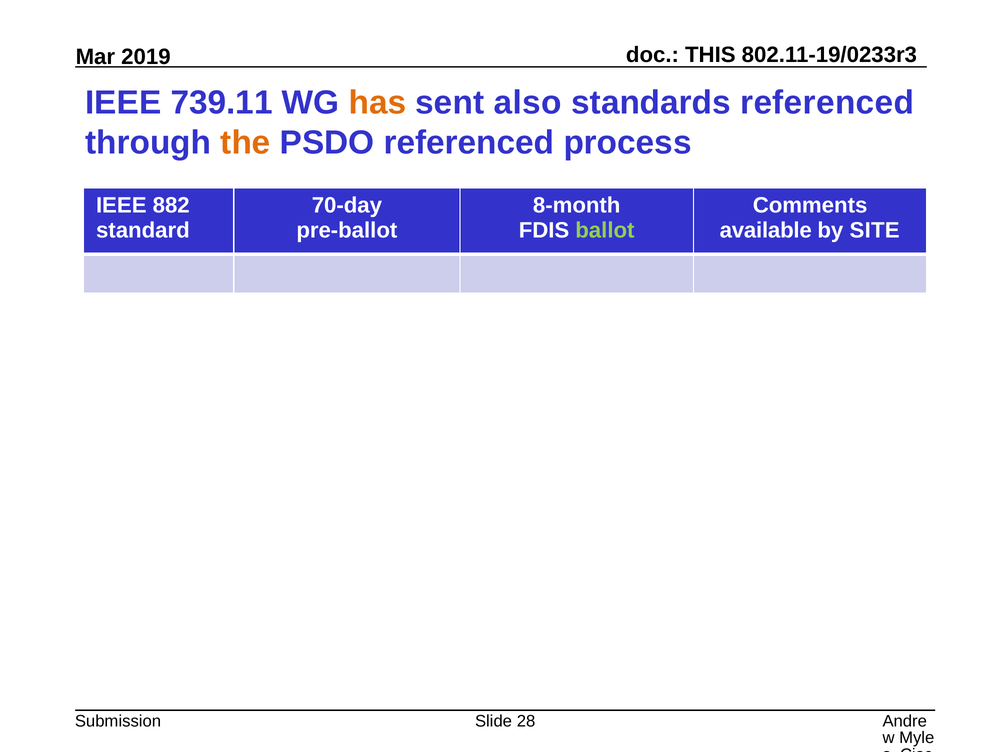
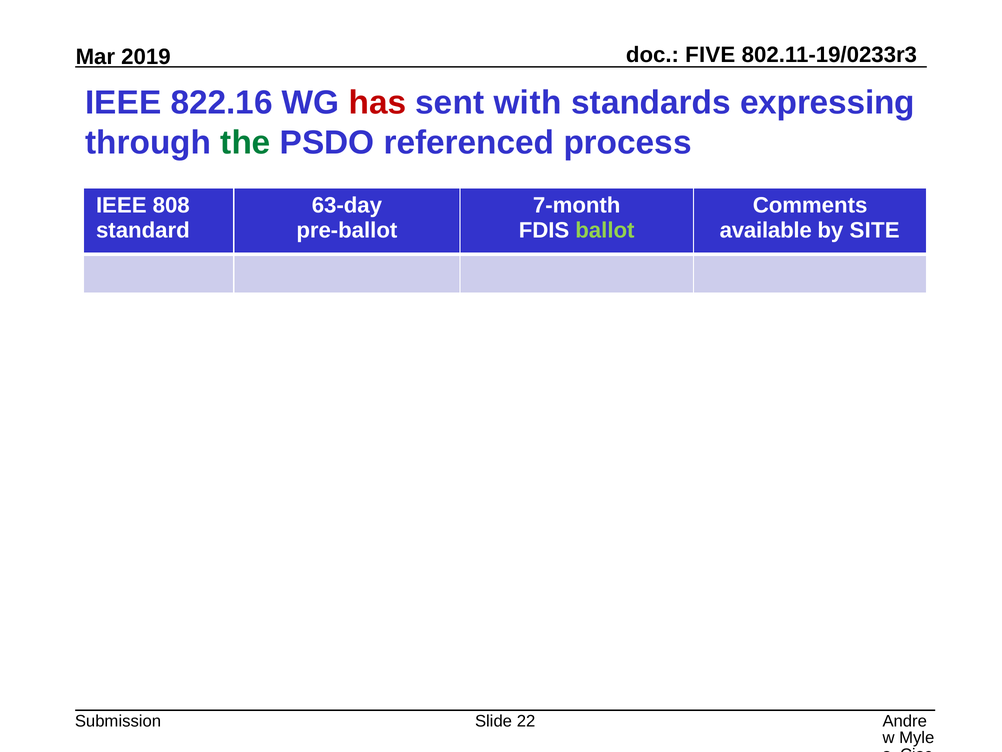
THIS: THIS -> FIVE (710, 55)
739.11: 739.11 -> 822.16 (222, 103)
has colour: orange -> red (377, 103)
also: also -> with (528, 103)
standards referenced: referenced -> expressing (827, 103)
the colour: orange -> green (245, 143)
882: 882 -> 808 (171, 205)
70-day: 70-day -> 63-day (347, 205)
8-month: 8-month -> 7-month (577, 205)
28: 28 -> 22 (526, 721)
